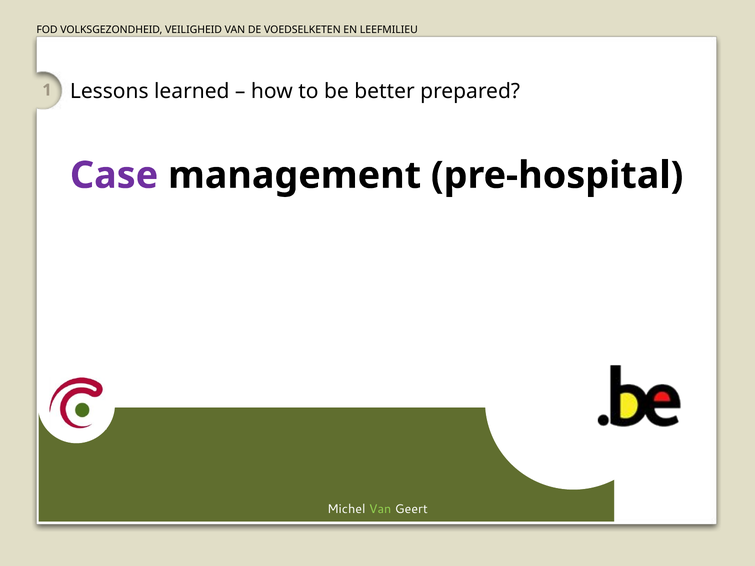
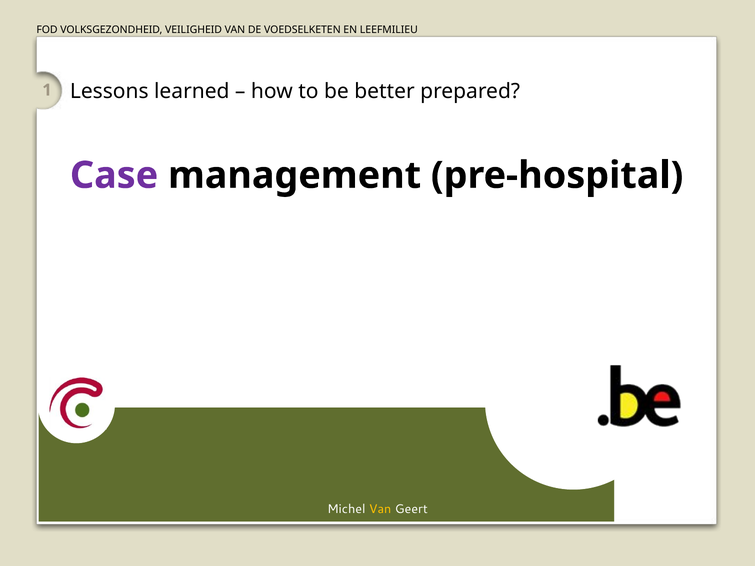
Van colour: light green -> yellow (380, 509)
